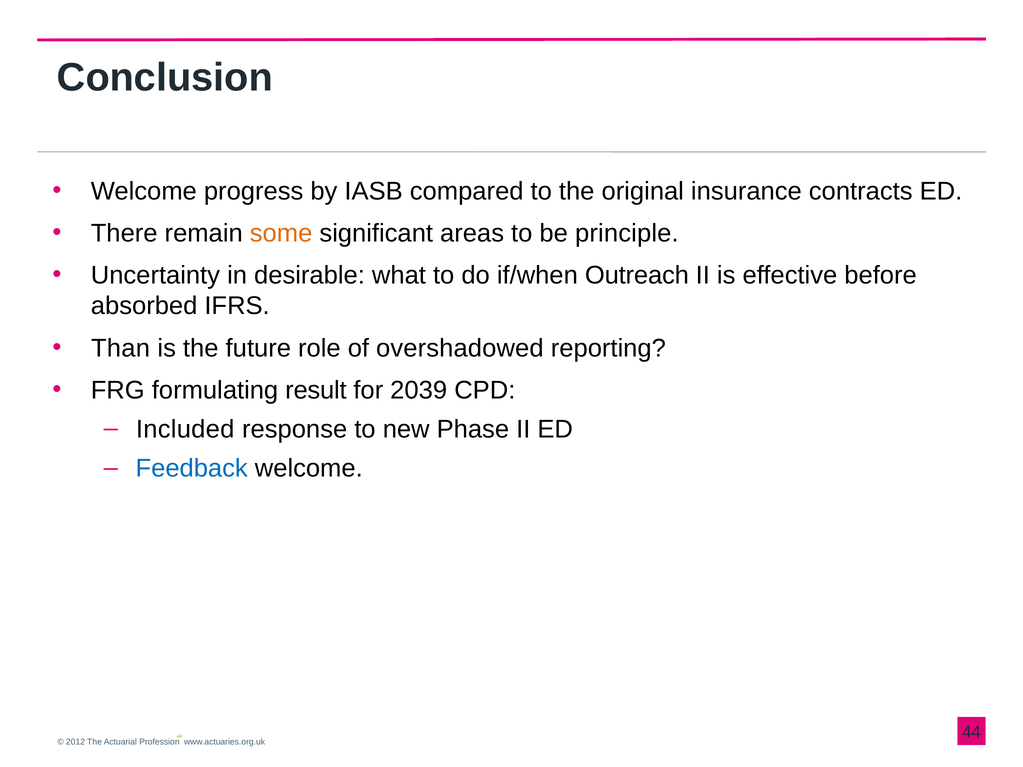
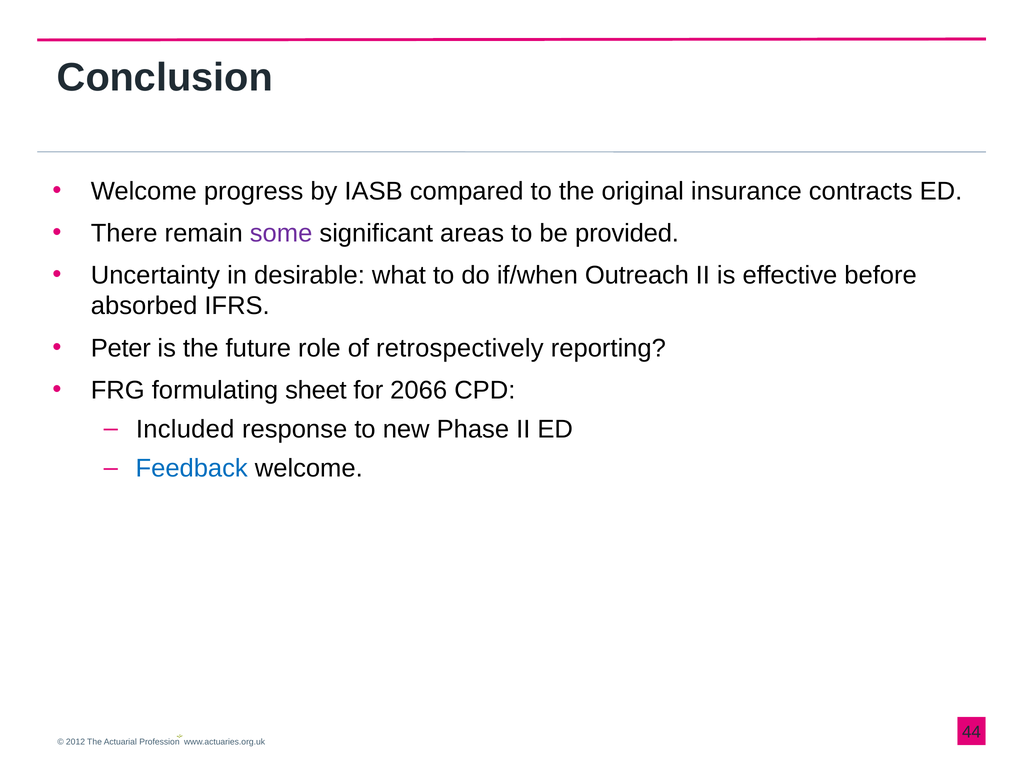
some colour: orange -> purple (281, 233)
principle: principle -> provided (627, 233)
Than: Than -> Peter (121, 348)
overshadowed: overshadowed -> retrospectively (460, 348)
result: result -> sheet (316, 390)
2039: 2039 -> 2066 (419, 390)
